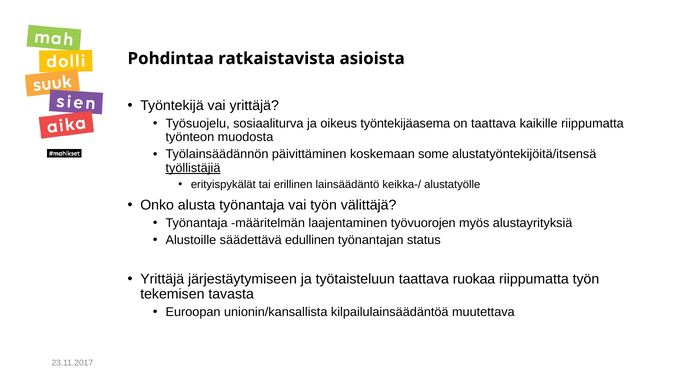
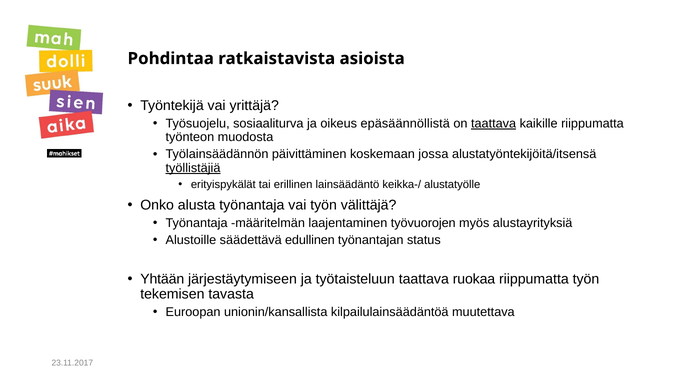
työntekijäasema: työntekijäasema -> epäsäännöllistä (405, 124)
taattava underline: none -> present (494, 124)
some: some -> jossa (433, 154)
Yrittäjä: Yrittäjä -> Yhtään (162, 279)
